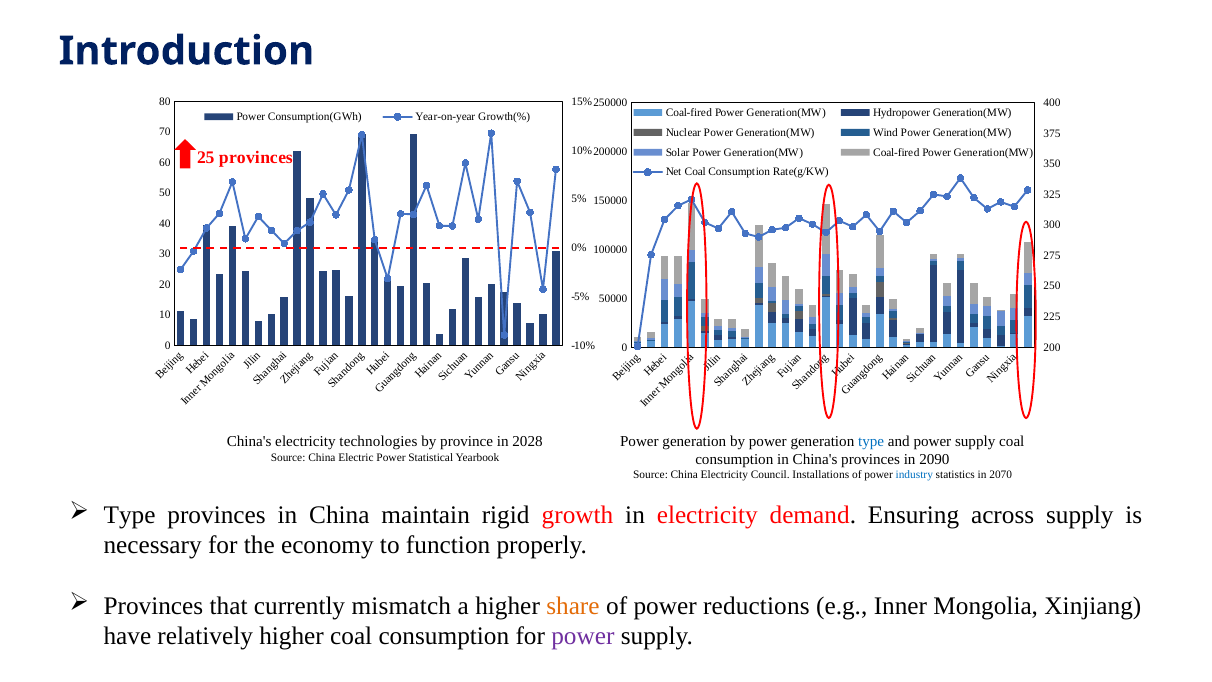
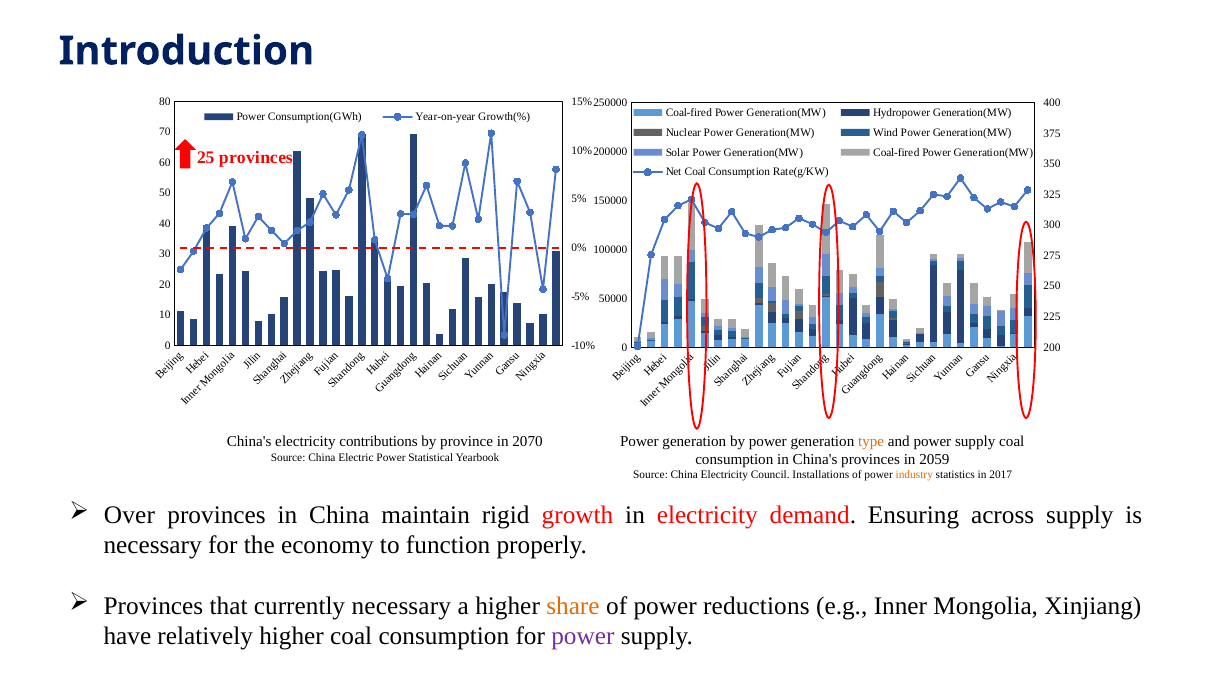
type colour: blue -> orange (871, 441)
technologies: technologies -> contributions (379, 442)
2028: 2028 -> 2070 (528, 442)
2090: 2090 -> 2059 (934, 459)
industry colour: blue -> orange (914, 475)
2070: 2070 -> 2017 (1001, 475)
Type: Type -> Over (129, 515)
currently mismatch: mismatch -> necessary (401, 606)
